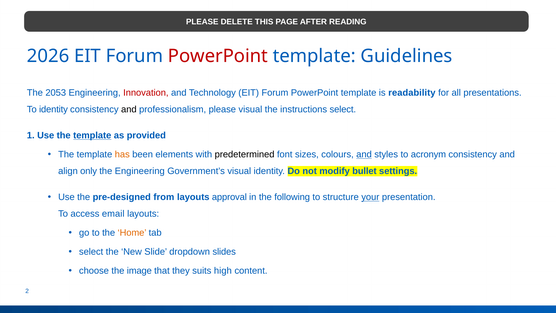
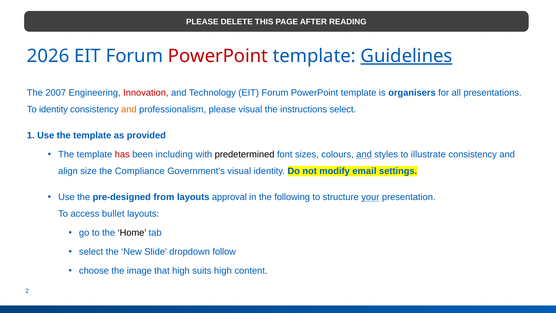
Guidelines underline: none -> present (407, 56)
2053: 2053 -> 2007 (56, 93)
readability: readability -> organisers (412, 93)
and colour: black -> orange (129, 109)
template underline: present -> none (92, 135)
has colour: orange -> red (122, 154)
elements: elements -> including (174, 154)
acronym: acronym -> illustrate (428, 154)
only: only -> size (89, 171)
the Engineering: Engineering -> Compliance (140, 171)
bullet: bullet -> email (364, 171)
email: email -> bullet (113, 214)
Home colour: orange -> black (132, 233)
slides: slides -> follow (224, 252)
that they: they -> high (181, 271)
